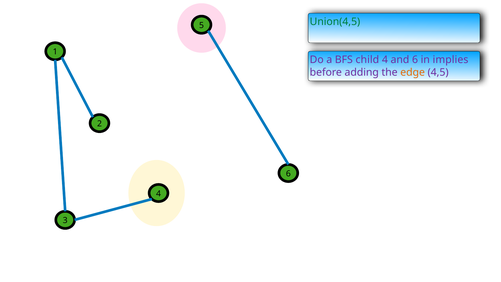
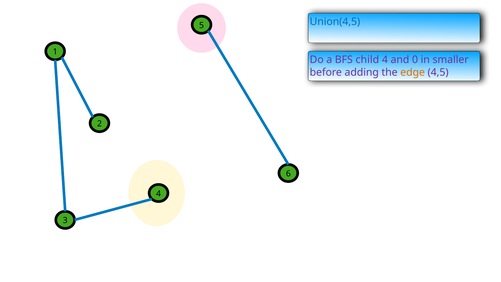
Union(4,5 colour: green -> blue (335, 22)
and 6: 6 -> 0 (415, 60)
implies: implies -> smaller (451, 60)
